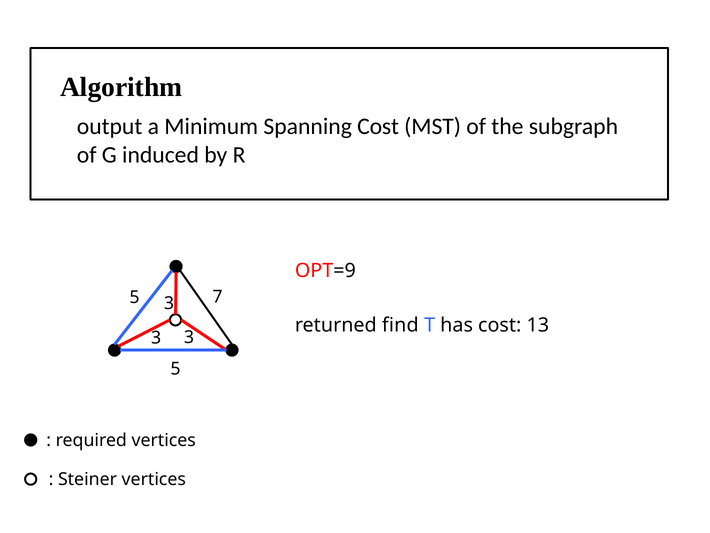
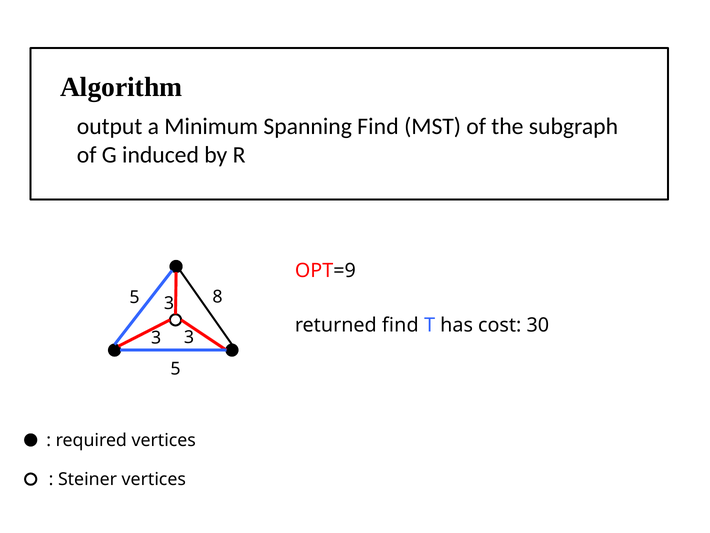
Spanning Cost: Cost -> Find (378, 126)
7: 7 -> 8 (218, 297)
13: 13 -> 30 (538, 325)
